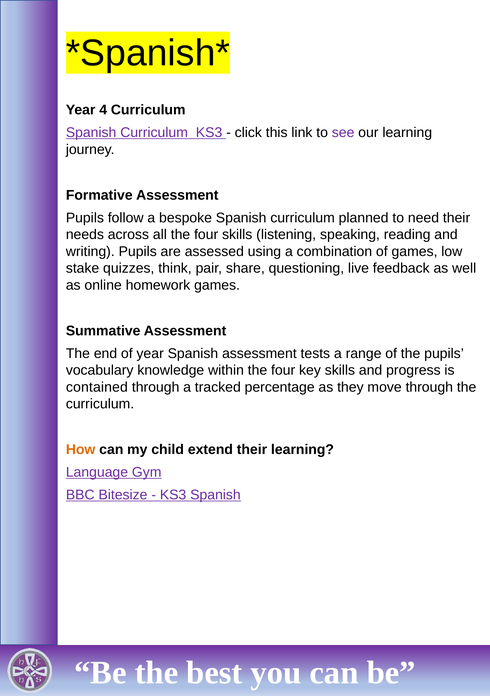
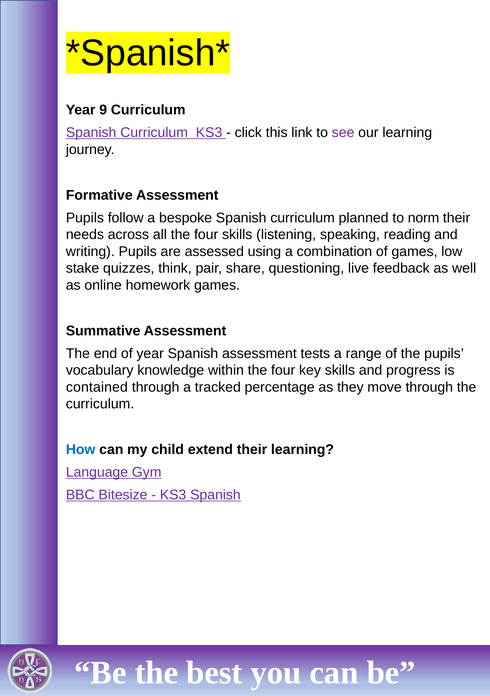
4: 4 -> 9 (103, 110)
need: need -> norm (424, 218)
How colour: orange -> blue (81, 449)
